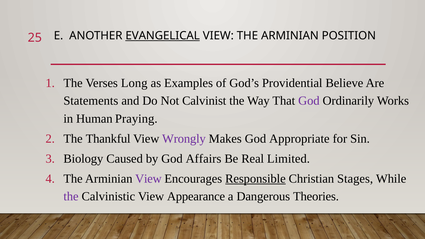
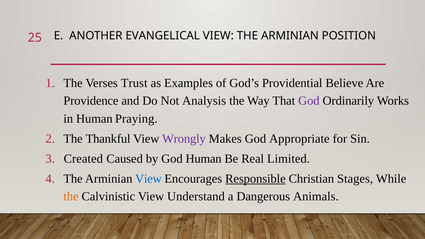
EVANGELICAL underline: present -> none (163, 36)
Long: Long -> Trust (134, 83)
Statements: Statements -> Providence (91, 101)
Calvinist: Calvinist -> Analysis (204, 101)
Biology: Biology -> Created (83, 159)
God Affairs: Affairs -> Human (204, 159)
View colour: purple -> blue (148, 179)
the colour: purple -> orange (71, 197)
Appearance: Appearance -> Understand (196, 197)
Theories: Theories -> Animals (316, 197)
